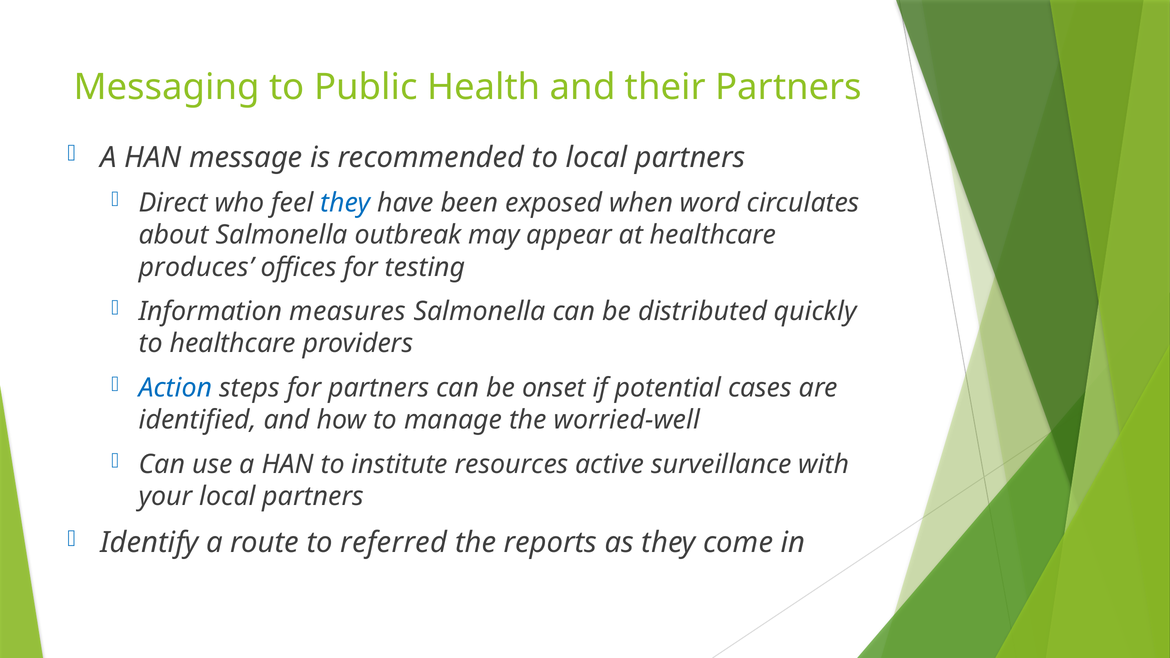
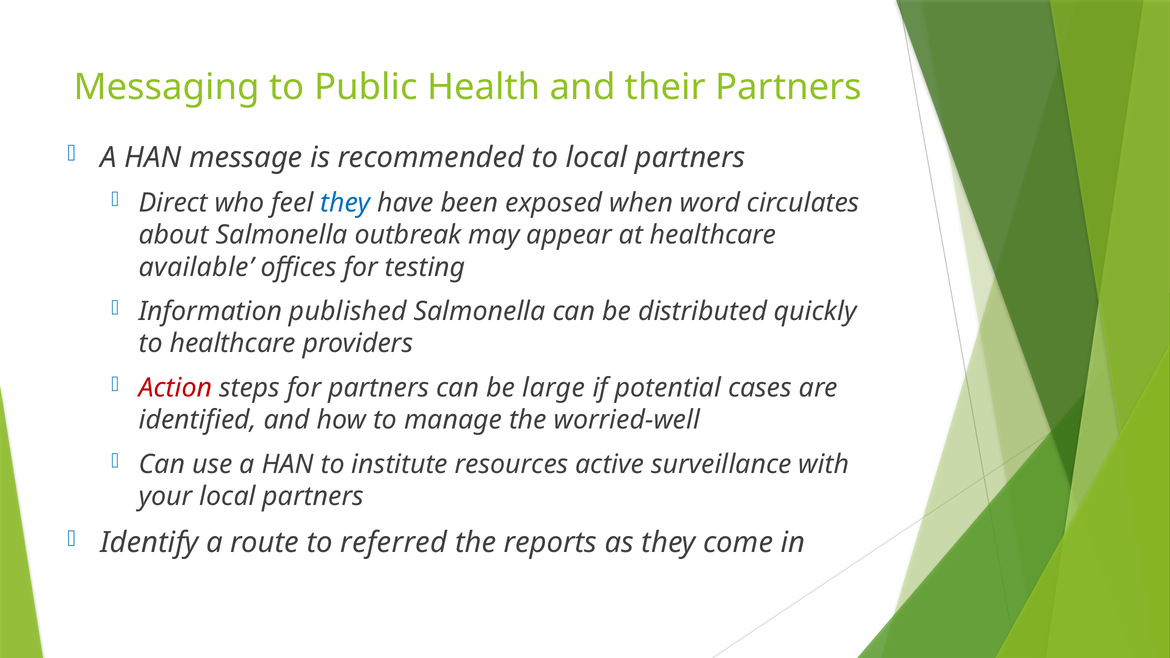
produces: produces -> available (196, 267)
measures: measures -> published (348, 312)
Action colour: blue -> red (175, 388)
onset: onset -> large (554, 388)
